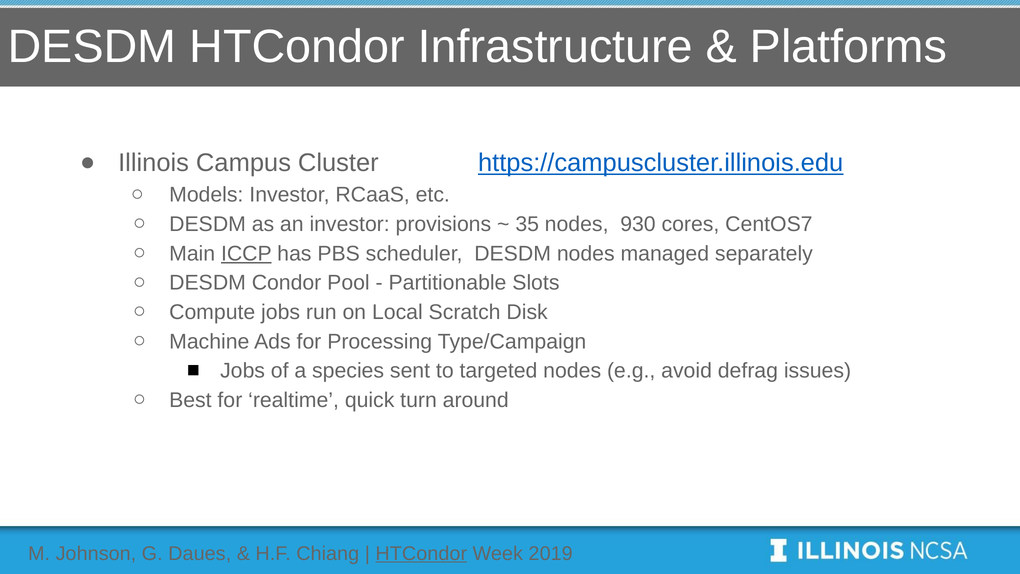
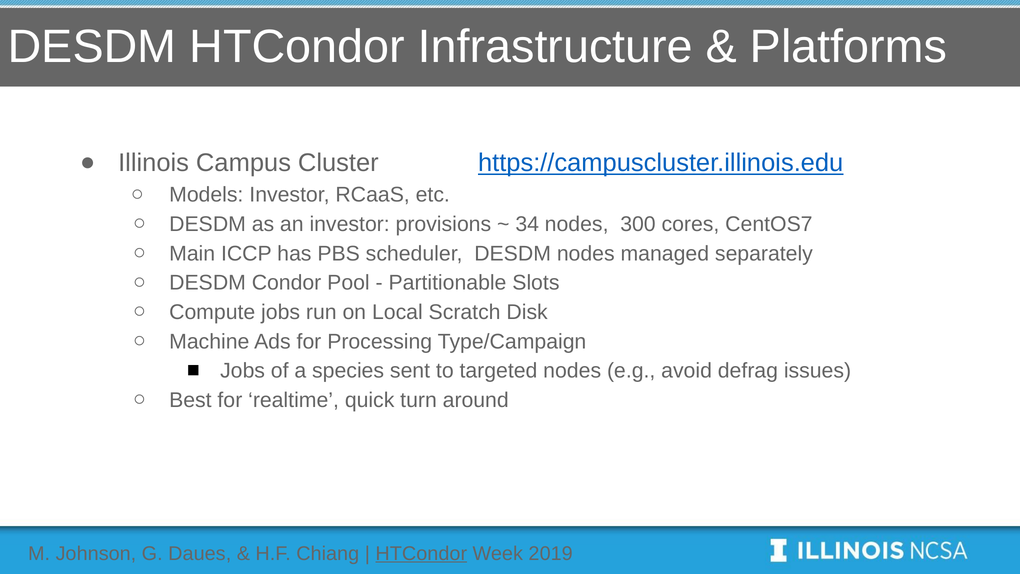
35: 35 -> 34 (527, 224)
930: 930 -> 300 (638, 224)
ICCP underline: present -> none (246, 253)
